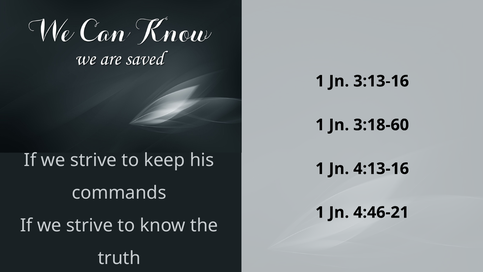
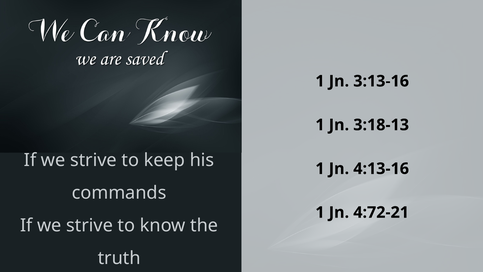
3:18-60: 3:18-60 -> 3:18-13 (381, 125)
4:46-21: 4:46-21 -> 4:72-21 (381, 212)
